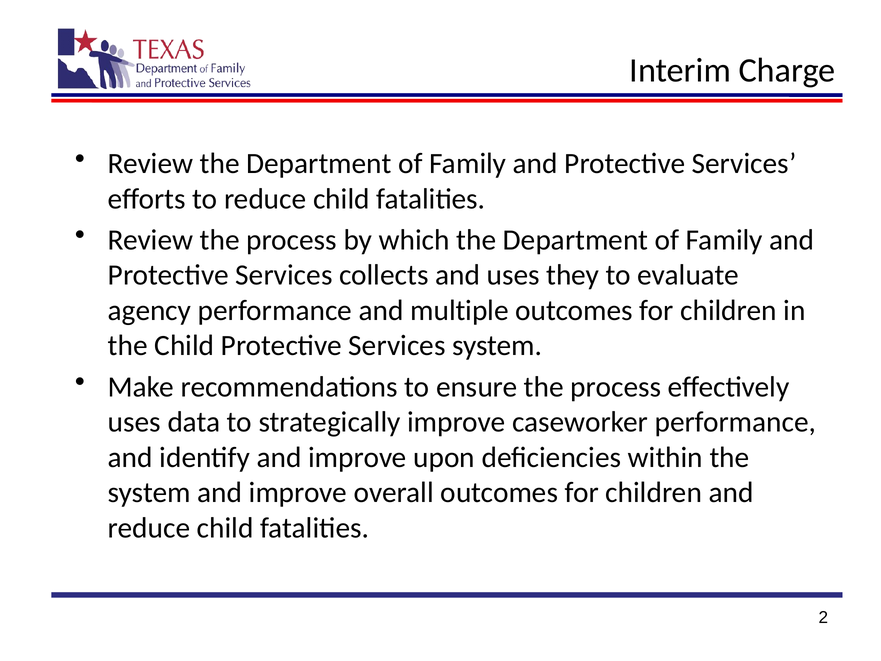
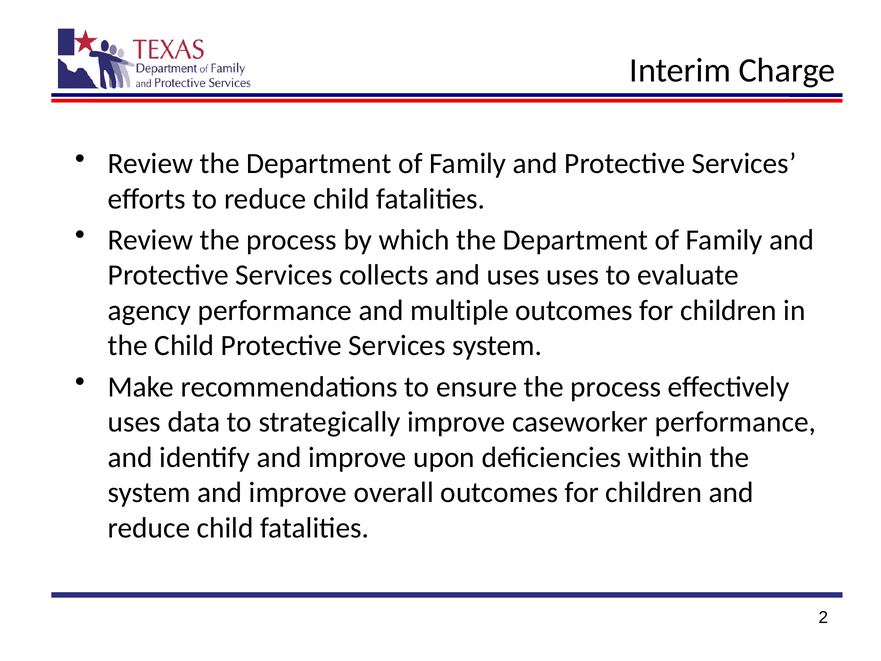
uses they: they -> uses (573, 275)
